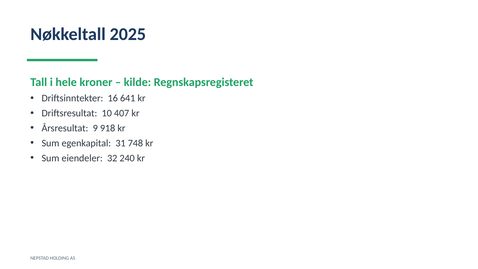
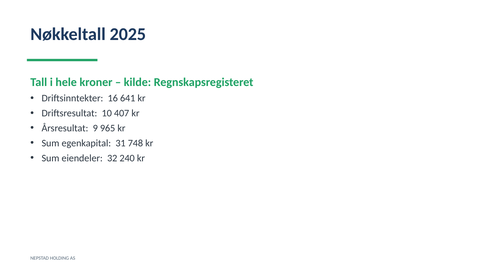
918: 918 -> 965 (108, 128)
